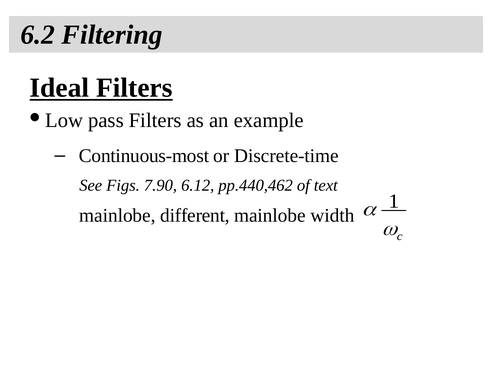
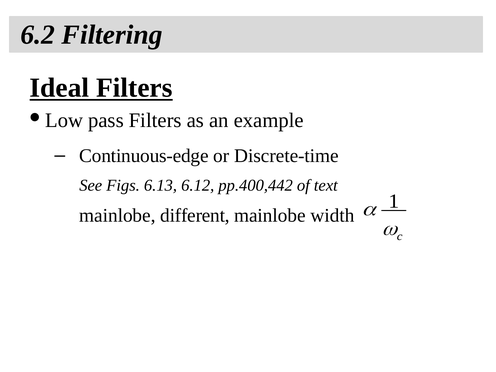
Continuous-most: Continuous-most -> Continuous-edge (144, 156)
7.90: 7.90 -> 6.13 (161, 185)
pp.440,462: pp.440,462 -> pp.400,442 (256, 185)
